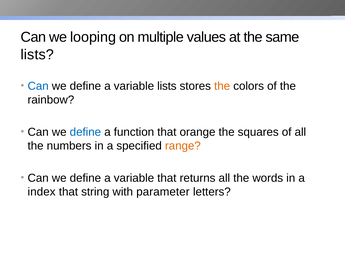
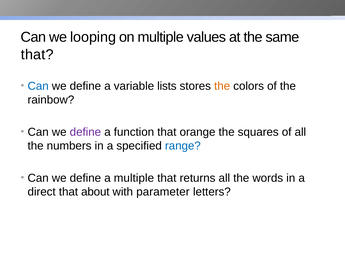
lists: lists -> that (37, 54)
define colour: blue -> purple (85, 132)
range colour: orange -> blue (183, 146)
variable: variable -> multiple (134, 178)
index: index -> direct (42, 192)
string: string -> about (95, 192)
